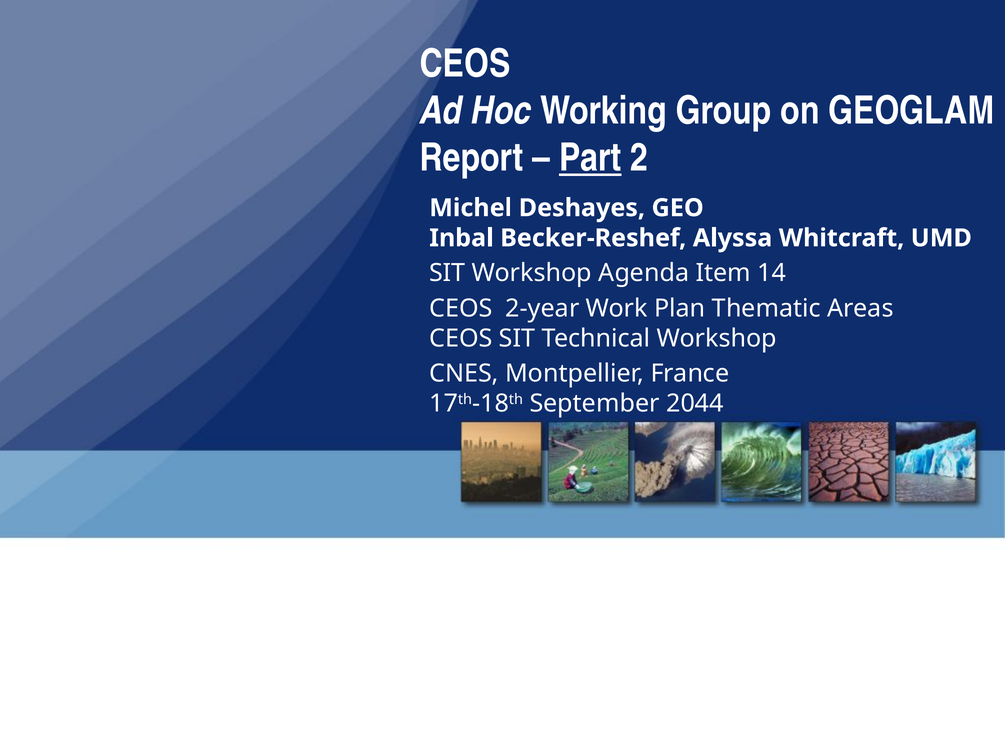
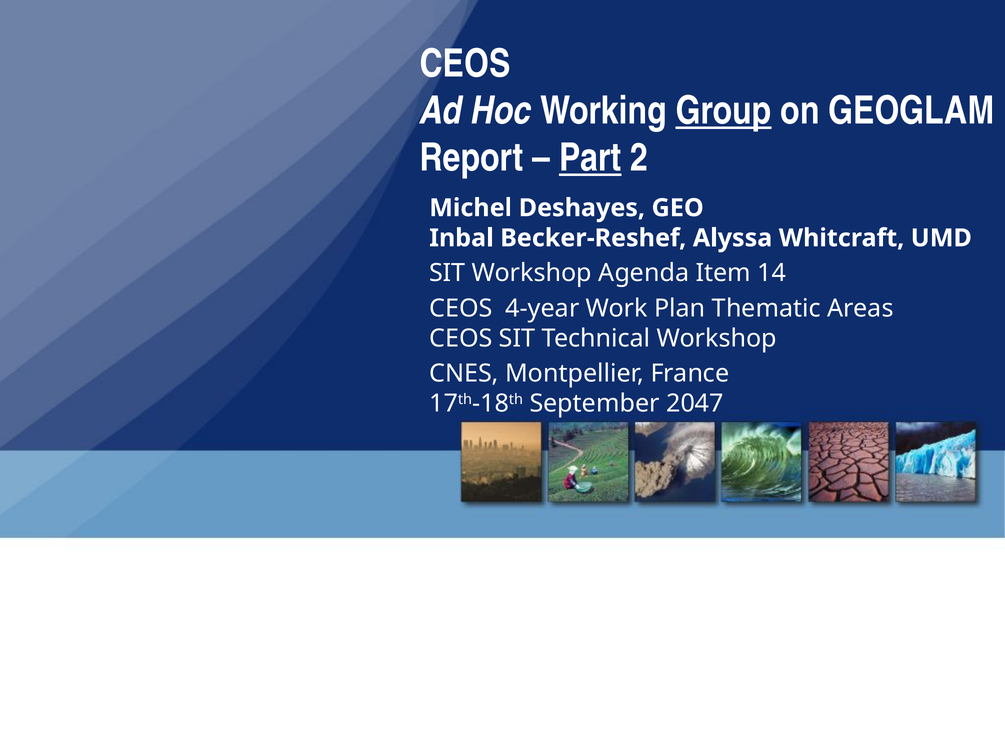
Group underline: none -> present (724, 111)
2-year: 2-year -> 4-year (542, 309)
2044: 2044 -> 2047 (695, 404)
